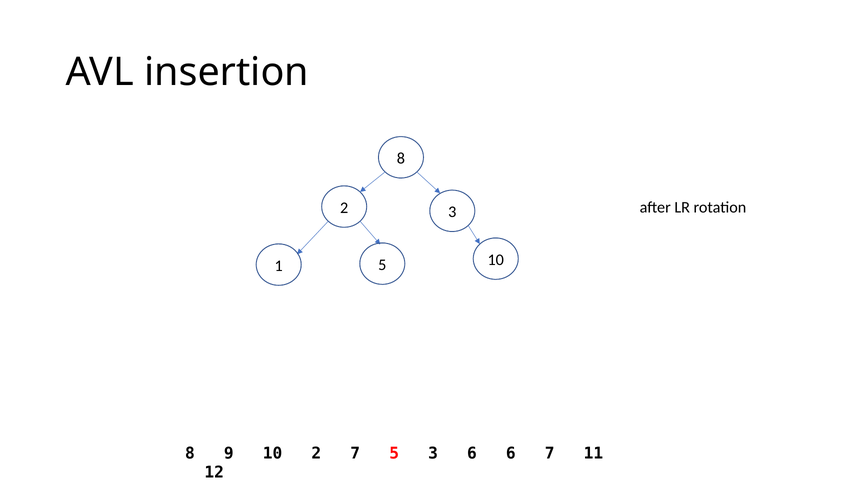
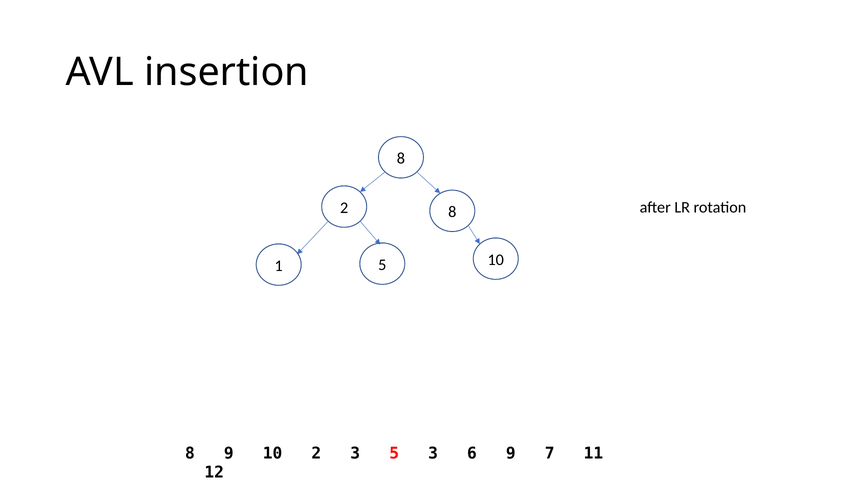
2 3: 3 -> 8 (452, 212)
2 7: 7 -> 3 (355, 453)
6 6: 6 -> 9 (511, 453)
